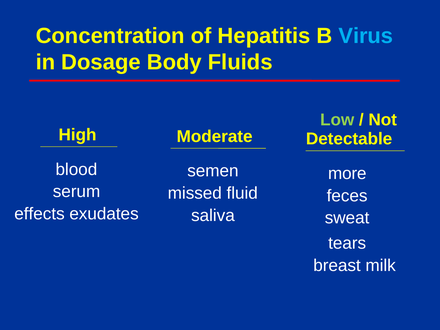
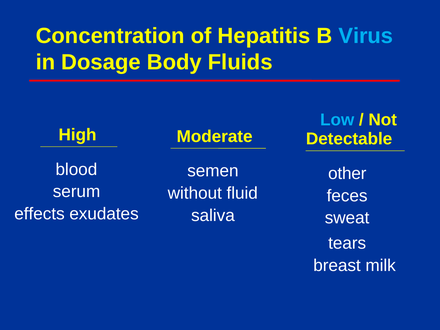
Low colour: light green -> light blue (337, 120)
more: more -> other (347, 174)
missed: missed -> without (195, 193)
